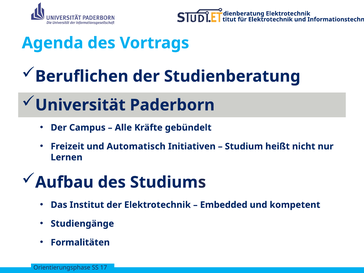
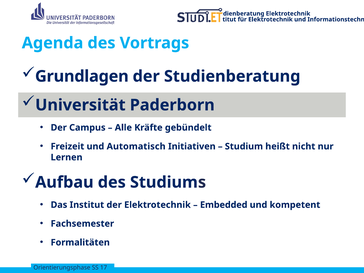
Beruflichen: Beruflichen -> Grundlagen (82, 76)
Studiengänge: Studiengänge -> Fachsemester (82, 224)
